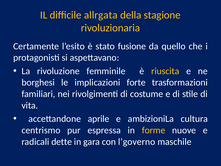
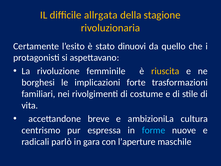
fusione: fusione -> dinuovi (132, 46)
aprile: aprile -> breve (99, 119)
forme colour: yellow -> light blue (154, 130)
dette: dette -> parlò (62, 141)
l’governo: l’governo -> l’aperture (137, 141)
